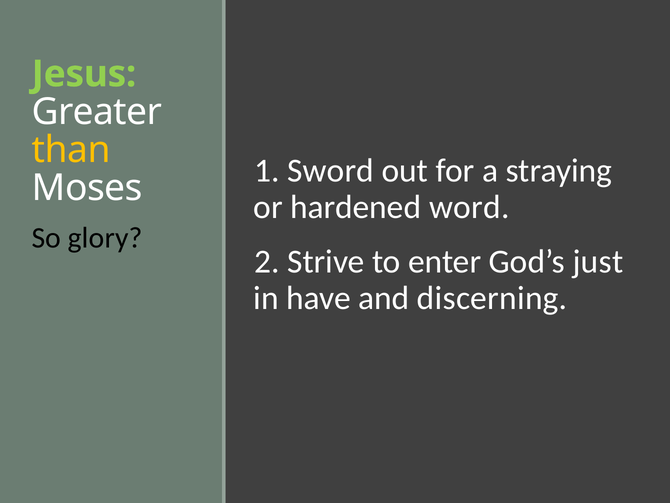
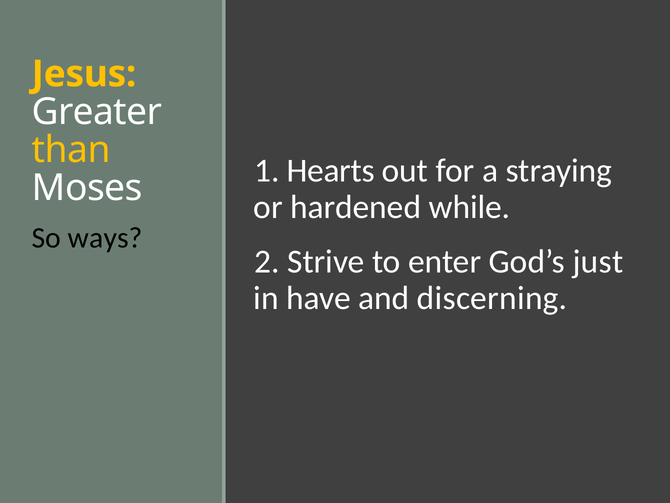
Jesus colour: light green -> yellow (84, 74)
Sword: Sword -> Hearts (331, 171)
word: word -> while (470, 207)
glory: glory -> ways (105, 238)
